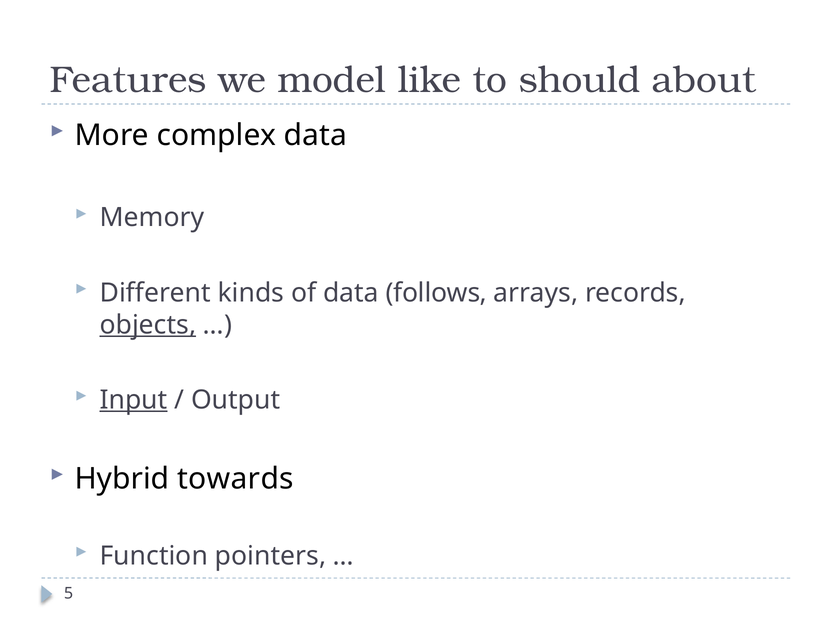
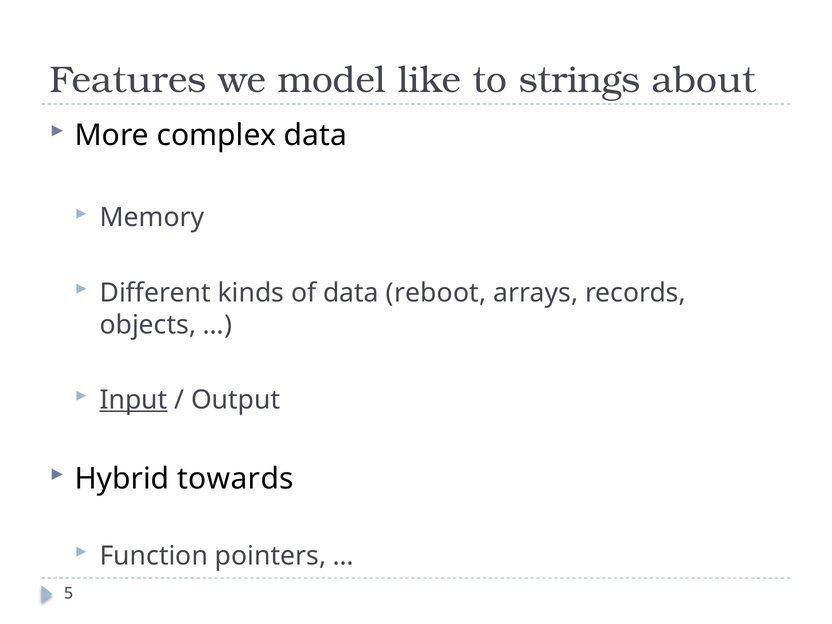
should: should -> strings (580, 80)
follows: follows -> reboot (436, 293)
objects underline: present -> none (148, 325)
